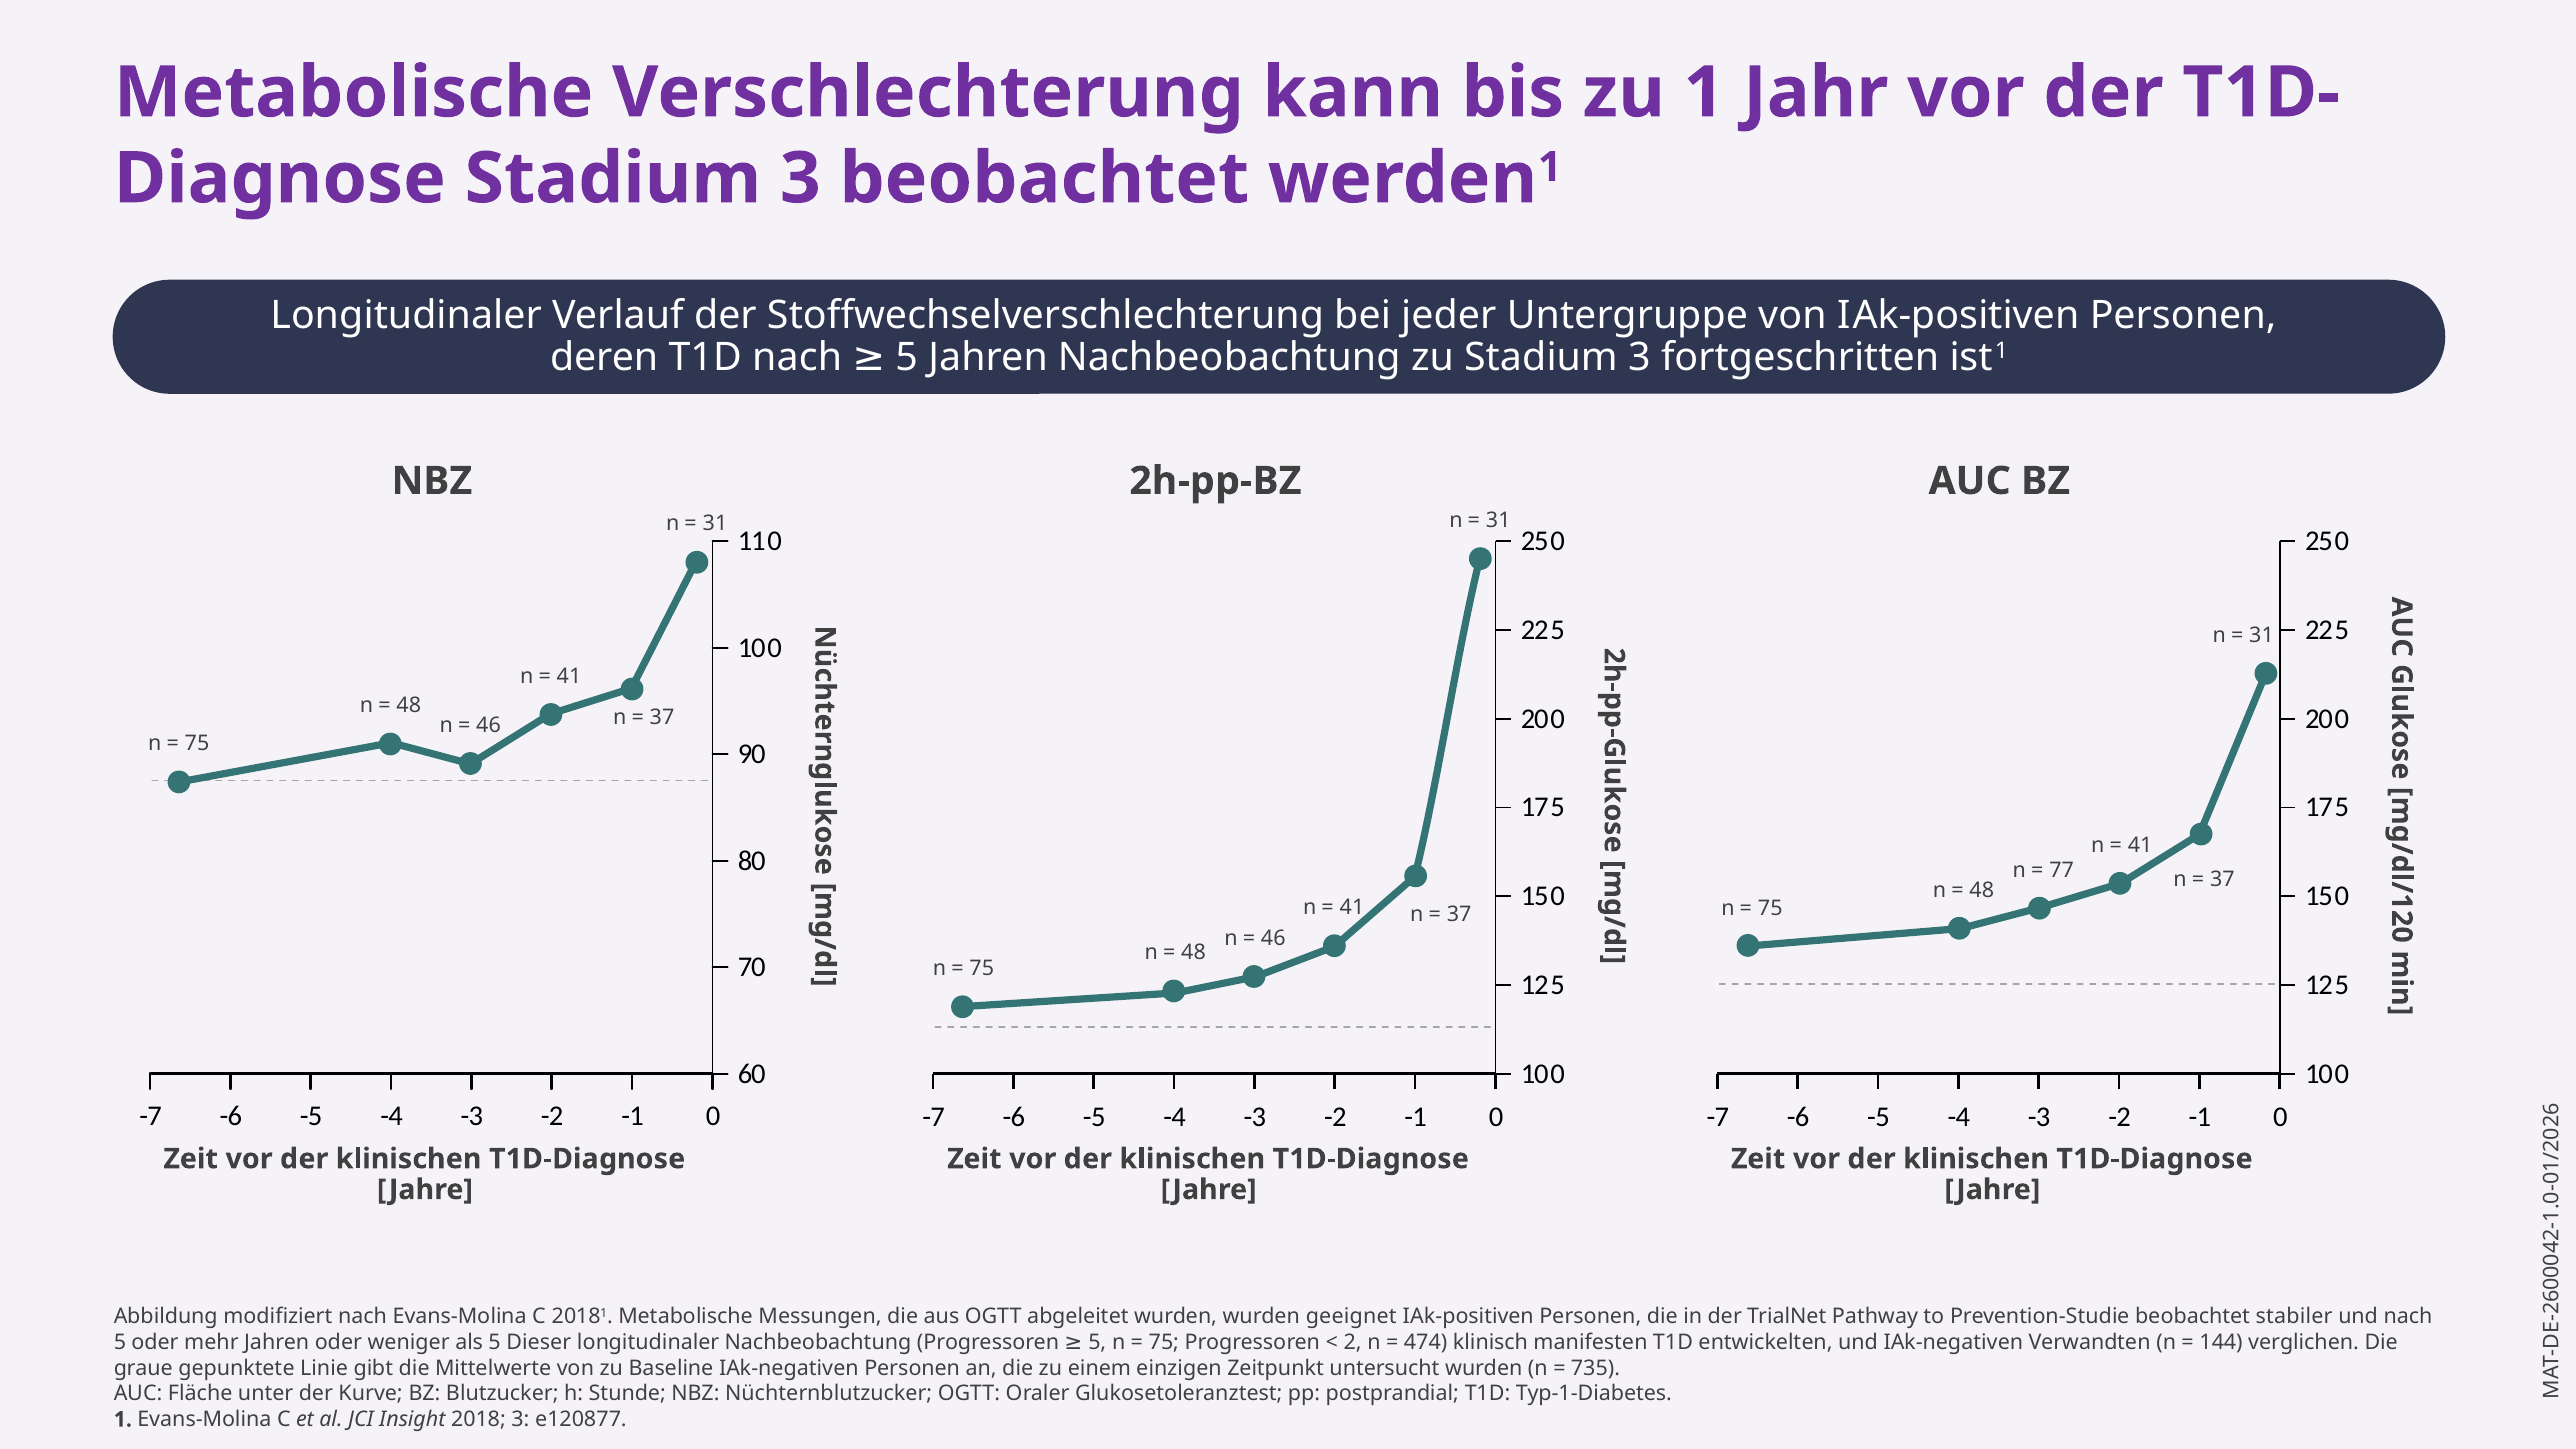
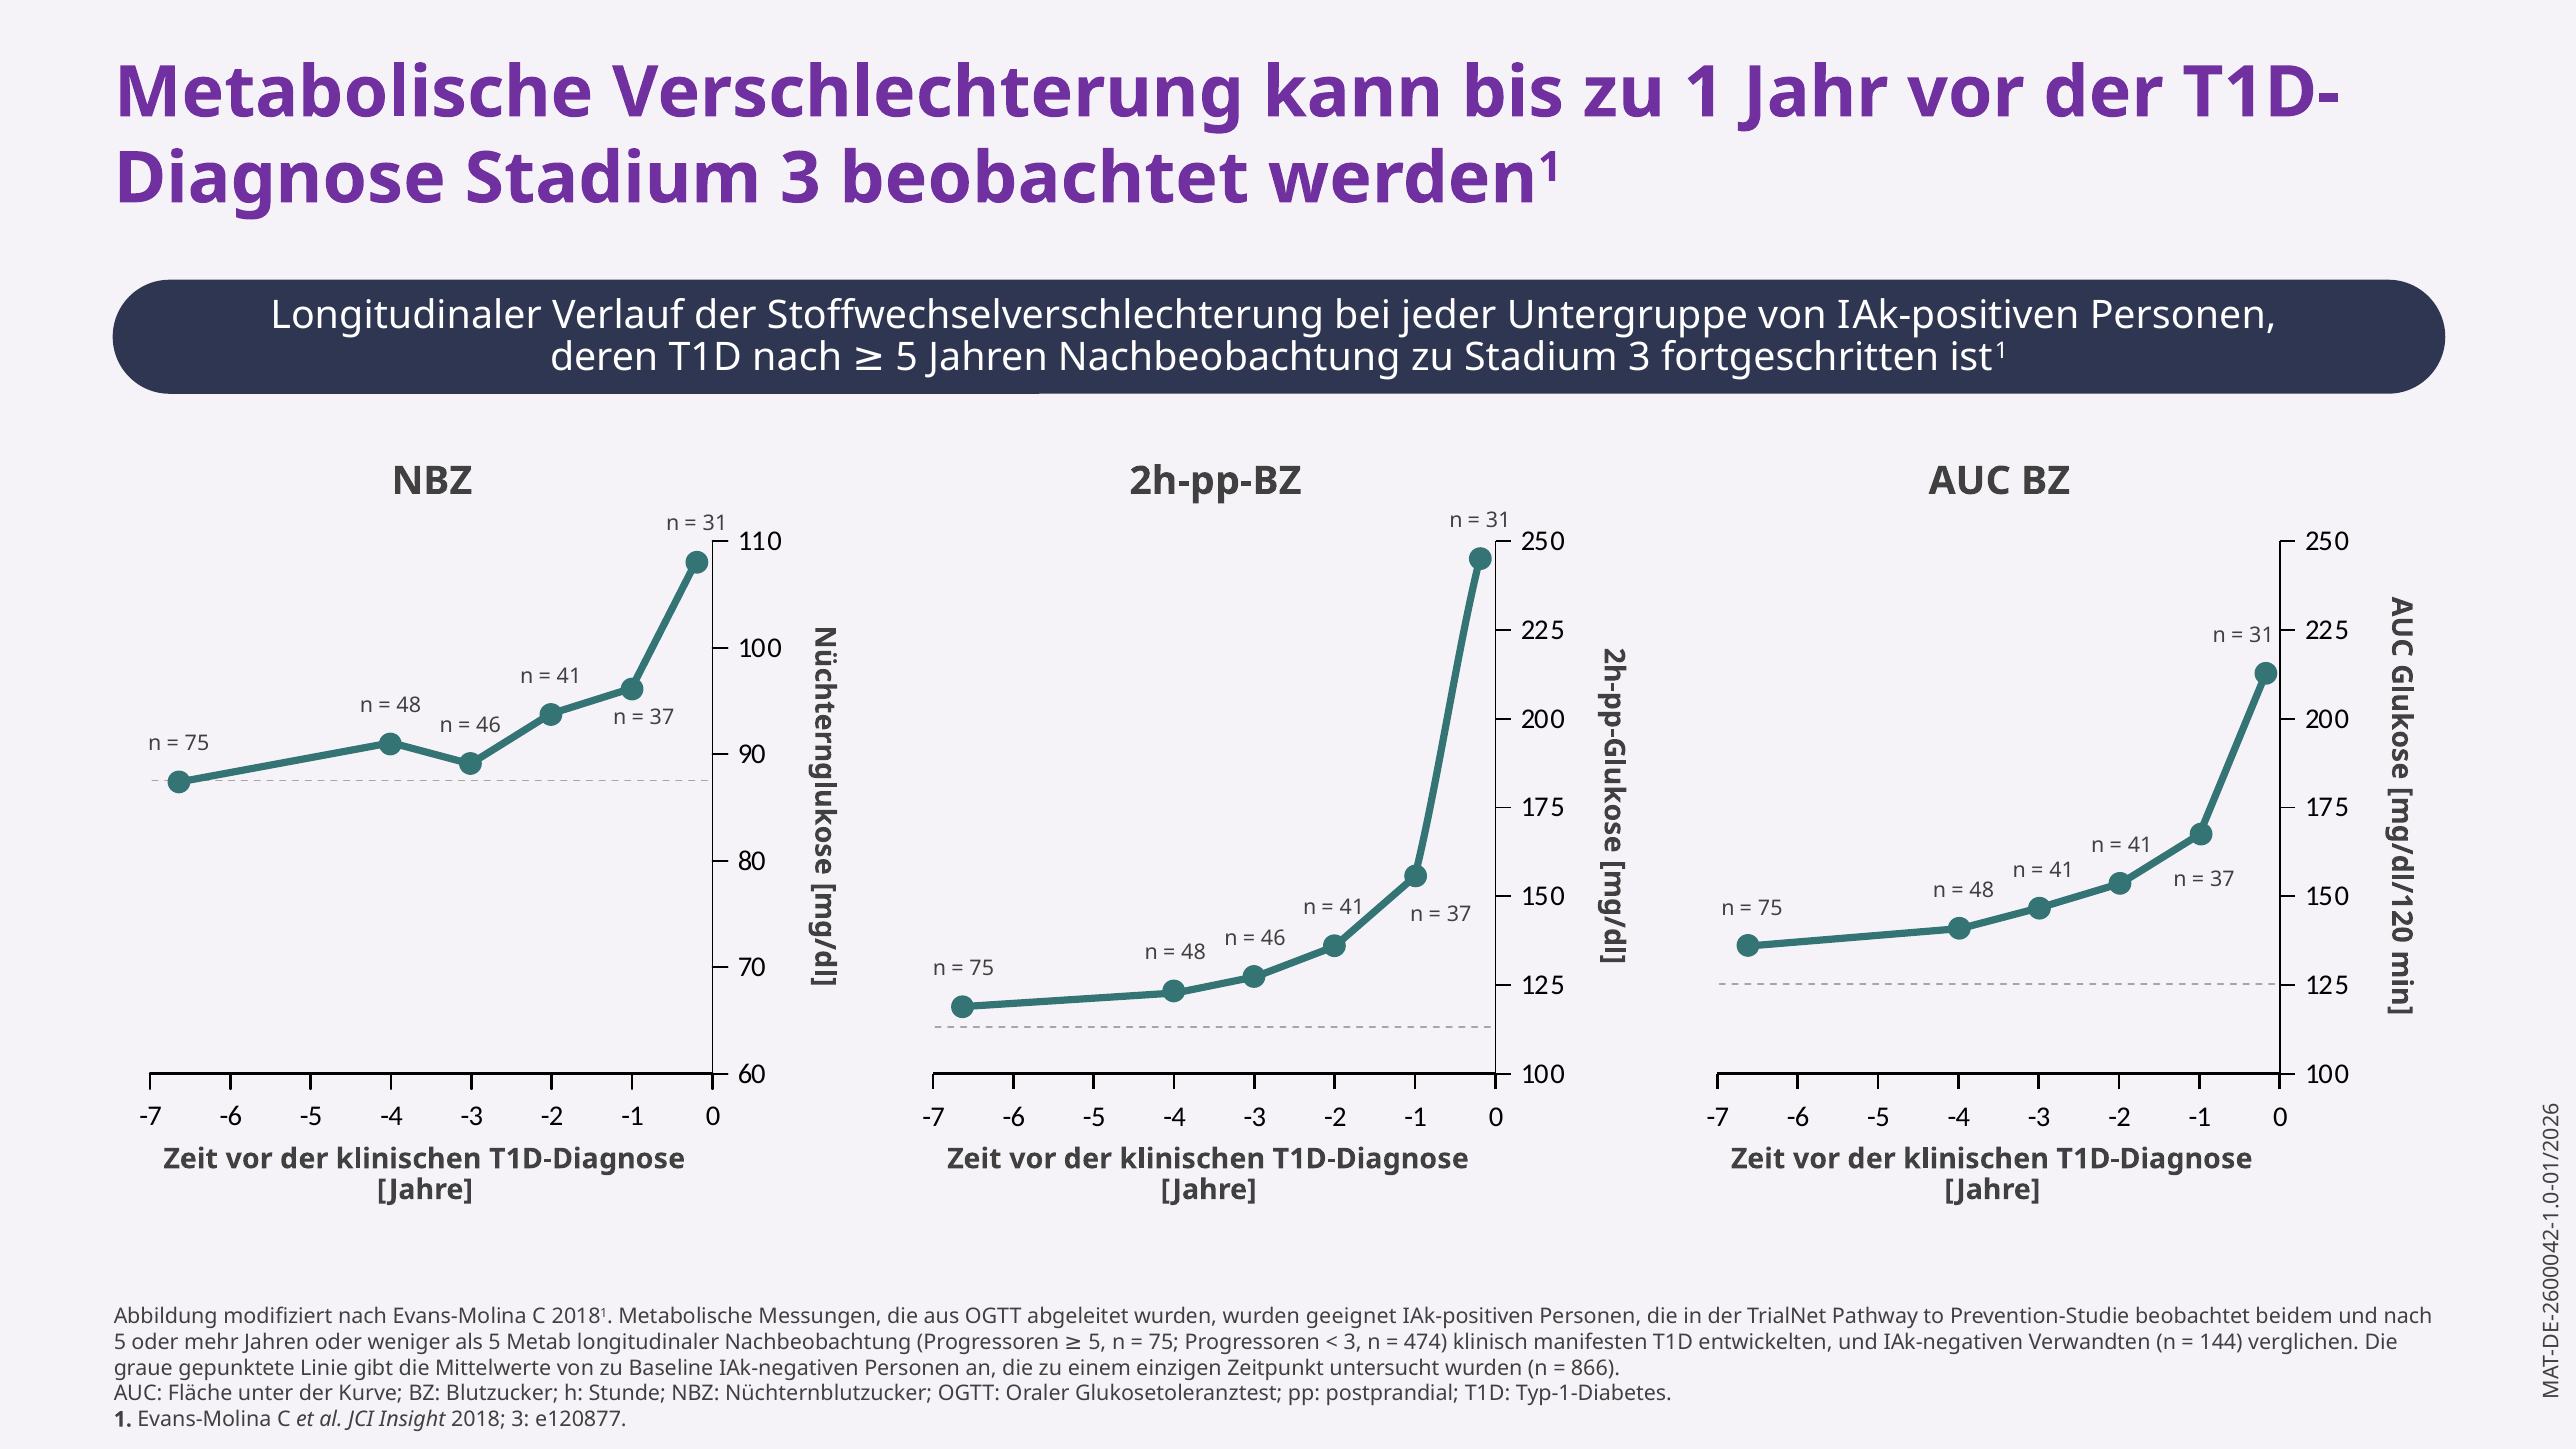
77: 77 -> 41 (2062, 871)
stabiler: stabiler -> beidem (2294, 1317)
Dieser: Dieser -> Metab (539, 1342)
2: 2 -> 3 (1353, 1342)
735: 735 -> 866 (1595, 1368)
